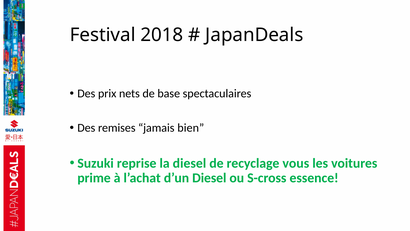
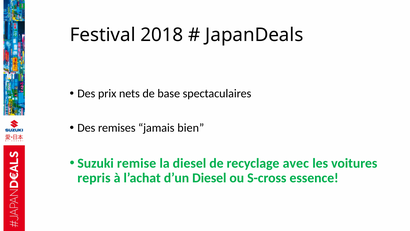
reprise: reprise -> remise (137, 163)
vous: vous -> avec (296, 163)
prime: prime -> repris (94, 178)
